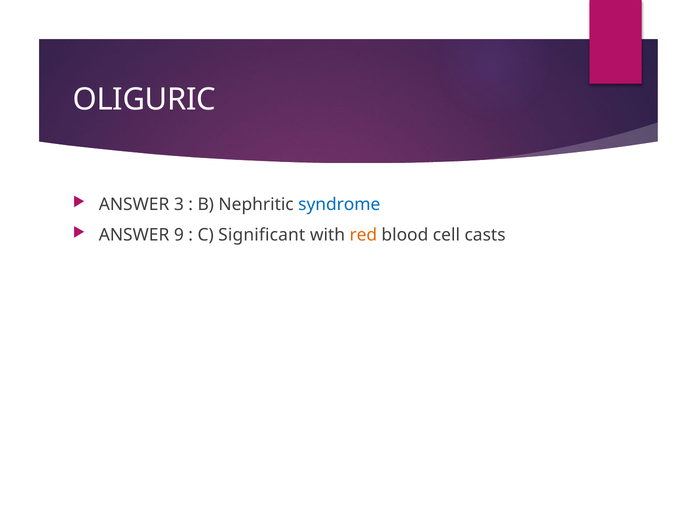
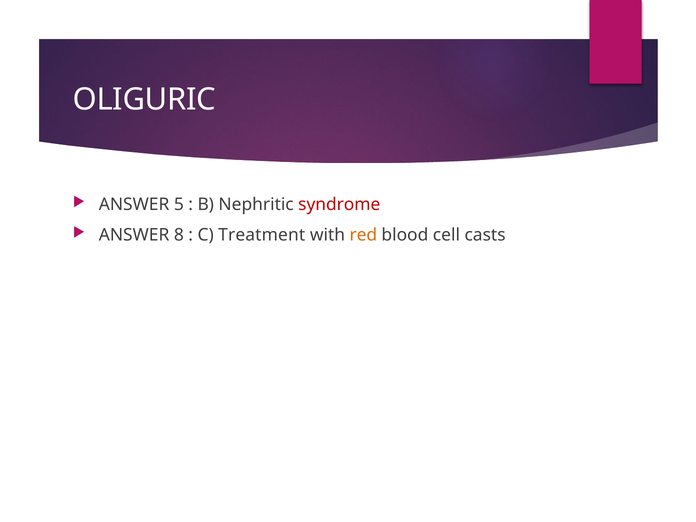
3: 3 -> 5 (179, 205)
syndrome colour: blue -> red (339, 205)
9: 9 -> 8 (179, 235)
Significant: Significant -> Treatment (262, 235)
